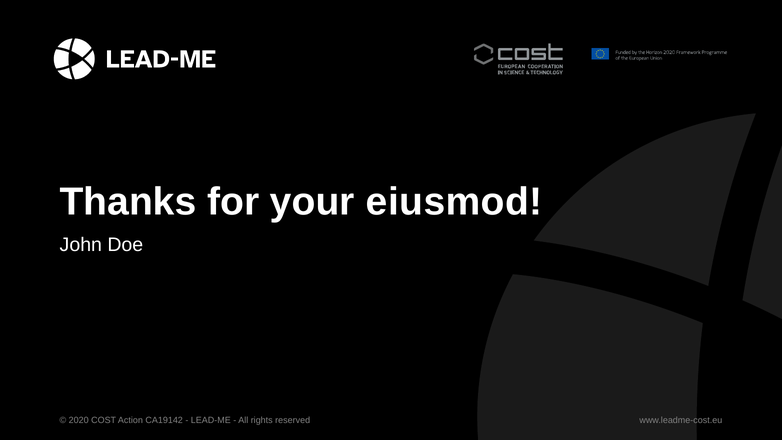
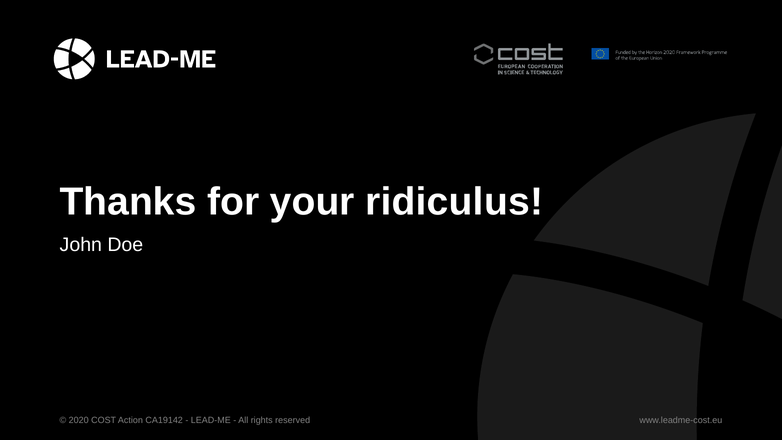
eiusmod: eiusmod -> ridiculus (454, 202)
